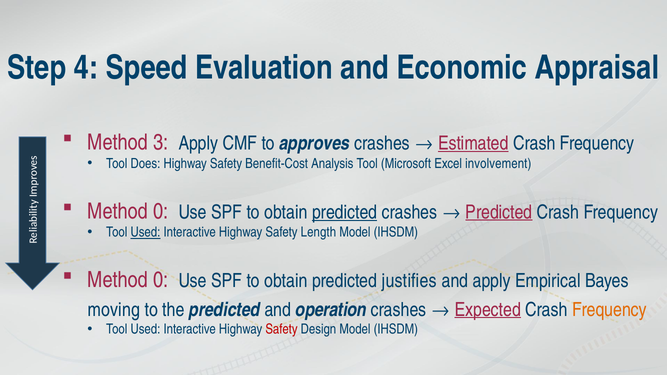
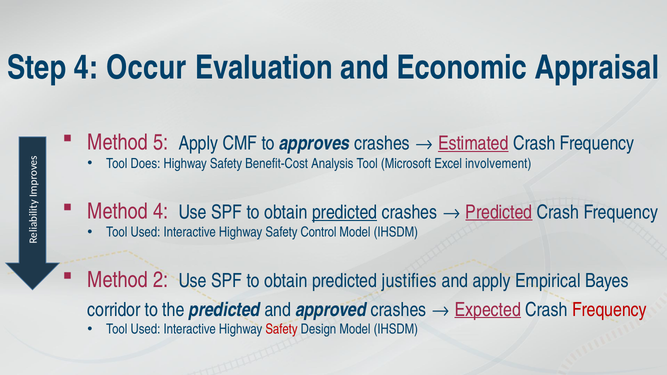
Speed: Speed -> Occur (146, 68)
3: 3 -> 5 (161, 143)
0: 0 -> 4 (161, 211)
Used underline: present -> none (145, 232)
Length: Length -> Control (319, 232)
0: 0 -> 2 (161, 280)
moving: moving -> corridor (114, 310)
operation: operation -> approved (331, 310)
Frequency colour: orange -> red (609, 310)
